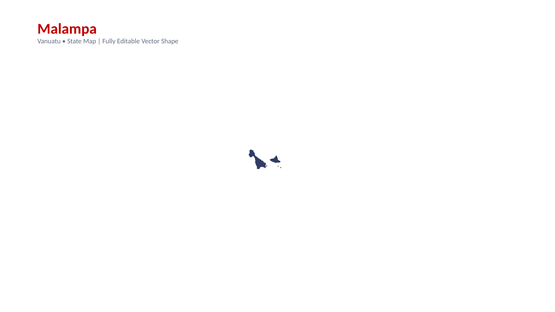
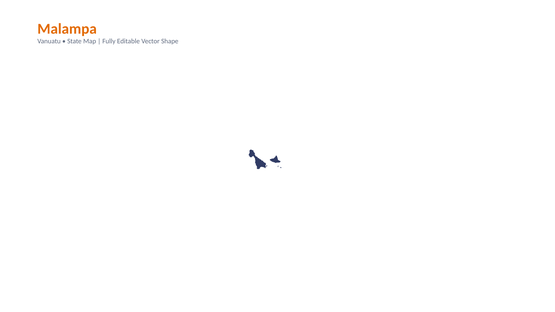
Malampa colour: red -> orange (67, 29)
